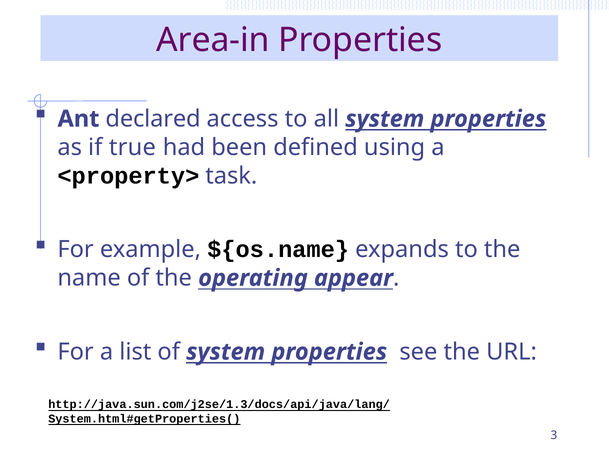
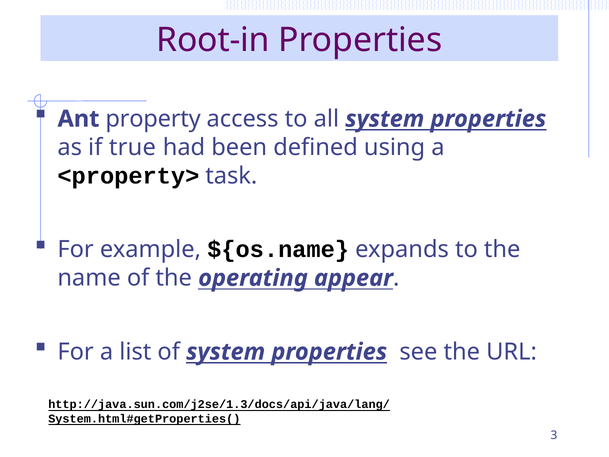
Area-in: Area-in -> Root-in (213, 40)
declared: declared -> property (153, 119)
